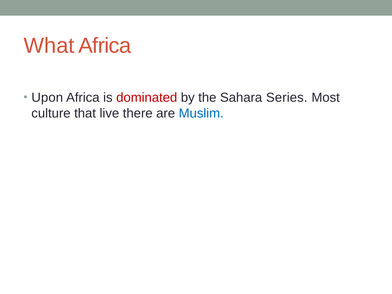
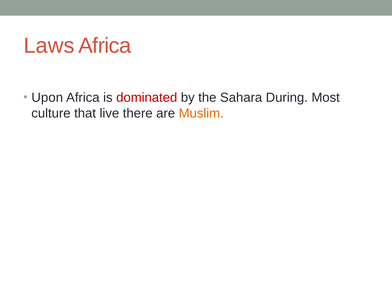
What: What -> Laws (49, 46)
Series: Series -> During (287, 98)
Muslim colour: blue -> orange (201, 113)
